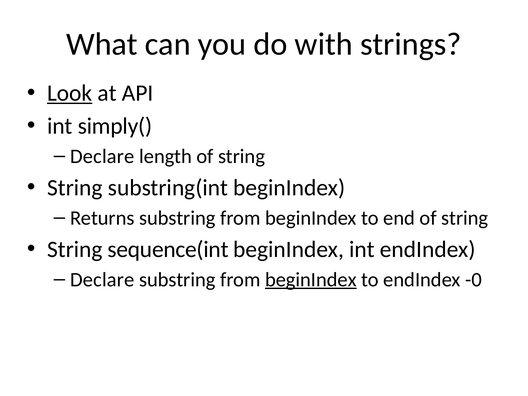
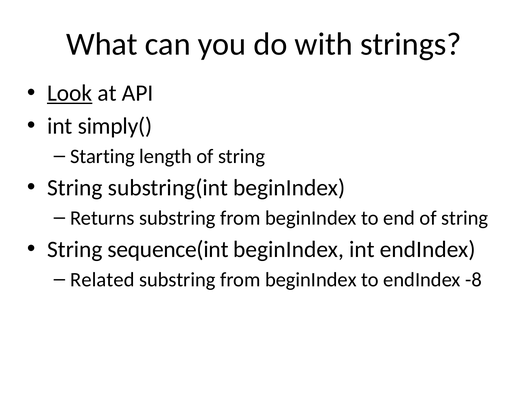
Declare: Declare -> Starting (102, 156)
Declare: Declare -> Related (102, 280)
beginIndex underline: present -> none (311, 280)
-0: -0 -> -8 (473, 280)
